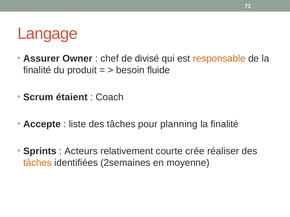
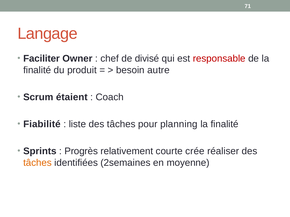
Assurer: Assurer -> Faciliter (41, 59)
responsable colour: orange -> red (219, 59)
fluide: fluide -> autre (158, 70)
Accepte: Accepte -> Fiabilité (42, 124)
Acteurs: Acteurs -> Progrès (81, 151)
